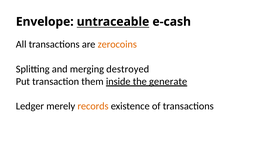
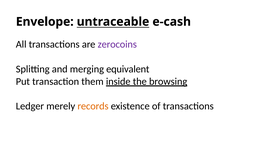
zerocoins colour: orange -> purple (117, 44)
destroyed: destroyed -> equivalent (128, 69)
generate: generate -> browsing (168, 81)
